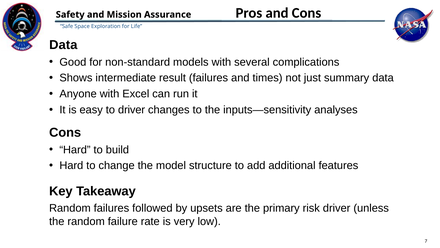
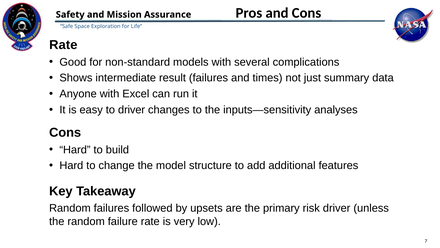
Data: Data -> Rate (63, 45)
